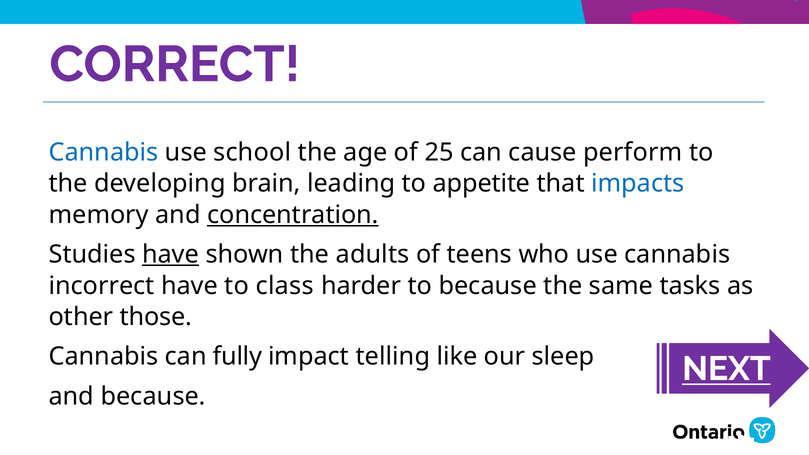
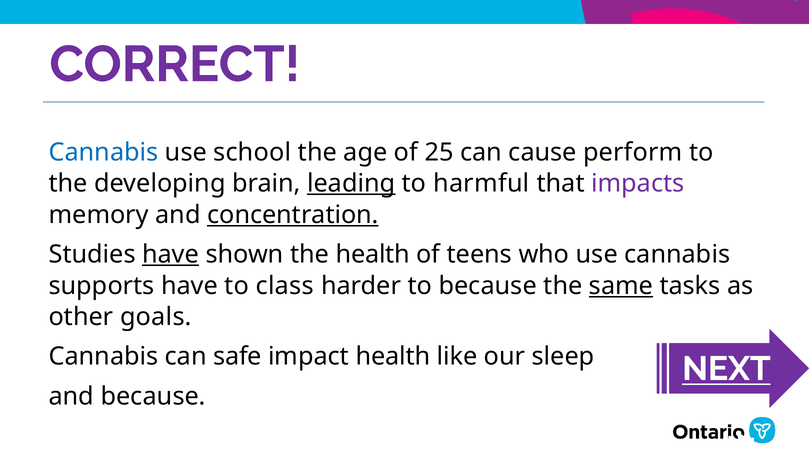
leading underline: none -> present (351, 184)
appetite: appetite -> harmful (481, 184)
impacts colour: blue -> purple (638, 184)
the adults: adults -> health (373, 254)
incorrect: incorrect -> supports (102, 286)
same underline: none -> present (621, 286)
those: those -> goals (156, 317)
fully: fully -> safe (237, 357)
impact telling: telling -> health (393, 357)
